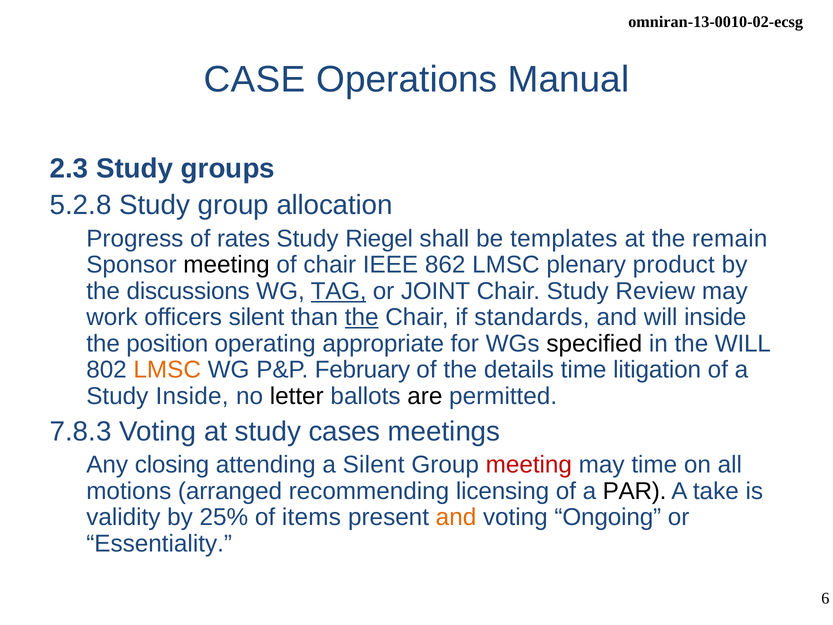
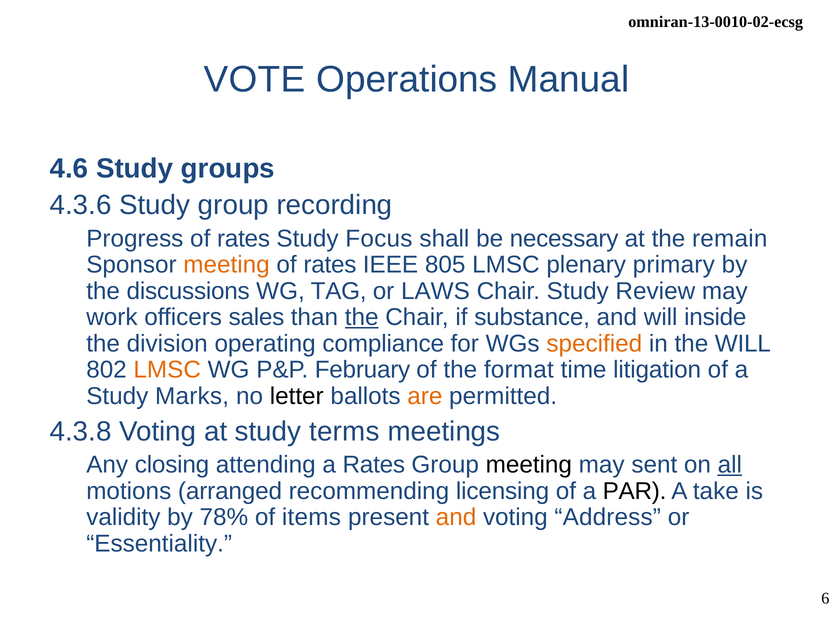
CASE: CASE -> VOTE (255, 80)
2.3: 2.3 -> 4.6 (69, 168)
5.2.8: 5.2.8 -> 4.3.6 (81, 205)
allocation: allocation -> recording (334, 205)
Riegel: Riegel -> Focus (379, 239)
templates: templates -> necessary (564, 239)
meeting colour: black -> orange (227, 265)
chair: chair -> rates (330, 265)
862: 862 -> 805 (445, 265)
product: product -> primary (674, 265)
TAG underline: present -> none (339, 291)
JOINT: JOINT -> LAWS (435, 291)
officers silent: silent -> sales (257, 317)
standards: standards -> substance (532, 317)
position: position -> division (167, 344)
appropriate: appropriate -> compliance (383, 344)
specified colour: black -> orange (594, 344)
details: details -> format (519, 370)
Study Inside: Inside -> Marks (192, 396)
are colour: black -> orange (425, 396)
7.8.3: 7.8.3 -> 4.3.8 (81, 431)
cases: cases -> terms (344, 431)
a Silent: Silent -> Rates (374, 465)
meeting colour: red -> black (529, 465)
may time: time -> sent (654, 465)
all underline: none -> present (730, 465)
25%: 25% -> 78% (224, 517)
Ongoing: Ongoing -> Address (608, 517)
